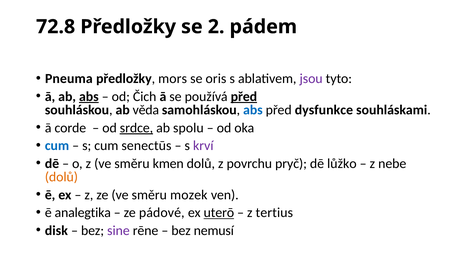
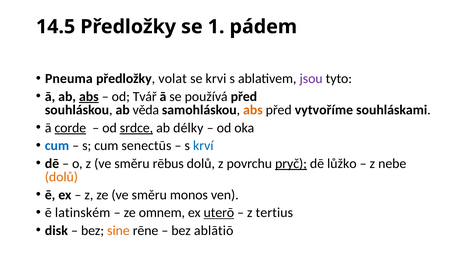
72.8: 72.8 -> 14.5 (56, 27)
2: 2 -> 1 (216, 27)
mors: mors -> volat (173, 79)
oris: oris -> krvi (216, 79)
Čich: Čich -> Tvář (145, 96)
před underline: present -> none (244, 96)
abs colour: blue -> orange (253, 110)
dysfunkce: dysfunkce -> vytvoříme (324, 110)
corde underline: none -> present (70, 128)
spolu: spolu -> délky (188, 128)
krví colour: purple -> blue (203, 145)
kmen: kmen -> rēbus (168, 163)
pryč underline: none -> present (291, 163)
mozek: mozek -> monos (189, 194)
analegtika: analegtika -> latinském (83, 212)
pádové: pádové -> omnem (162, 212)
sine colour: purple -> orange (118, 230)
nemusí: nemusí -> ablātiō (214, 230)
